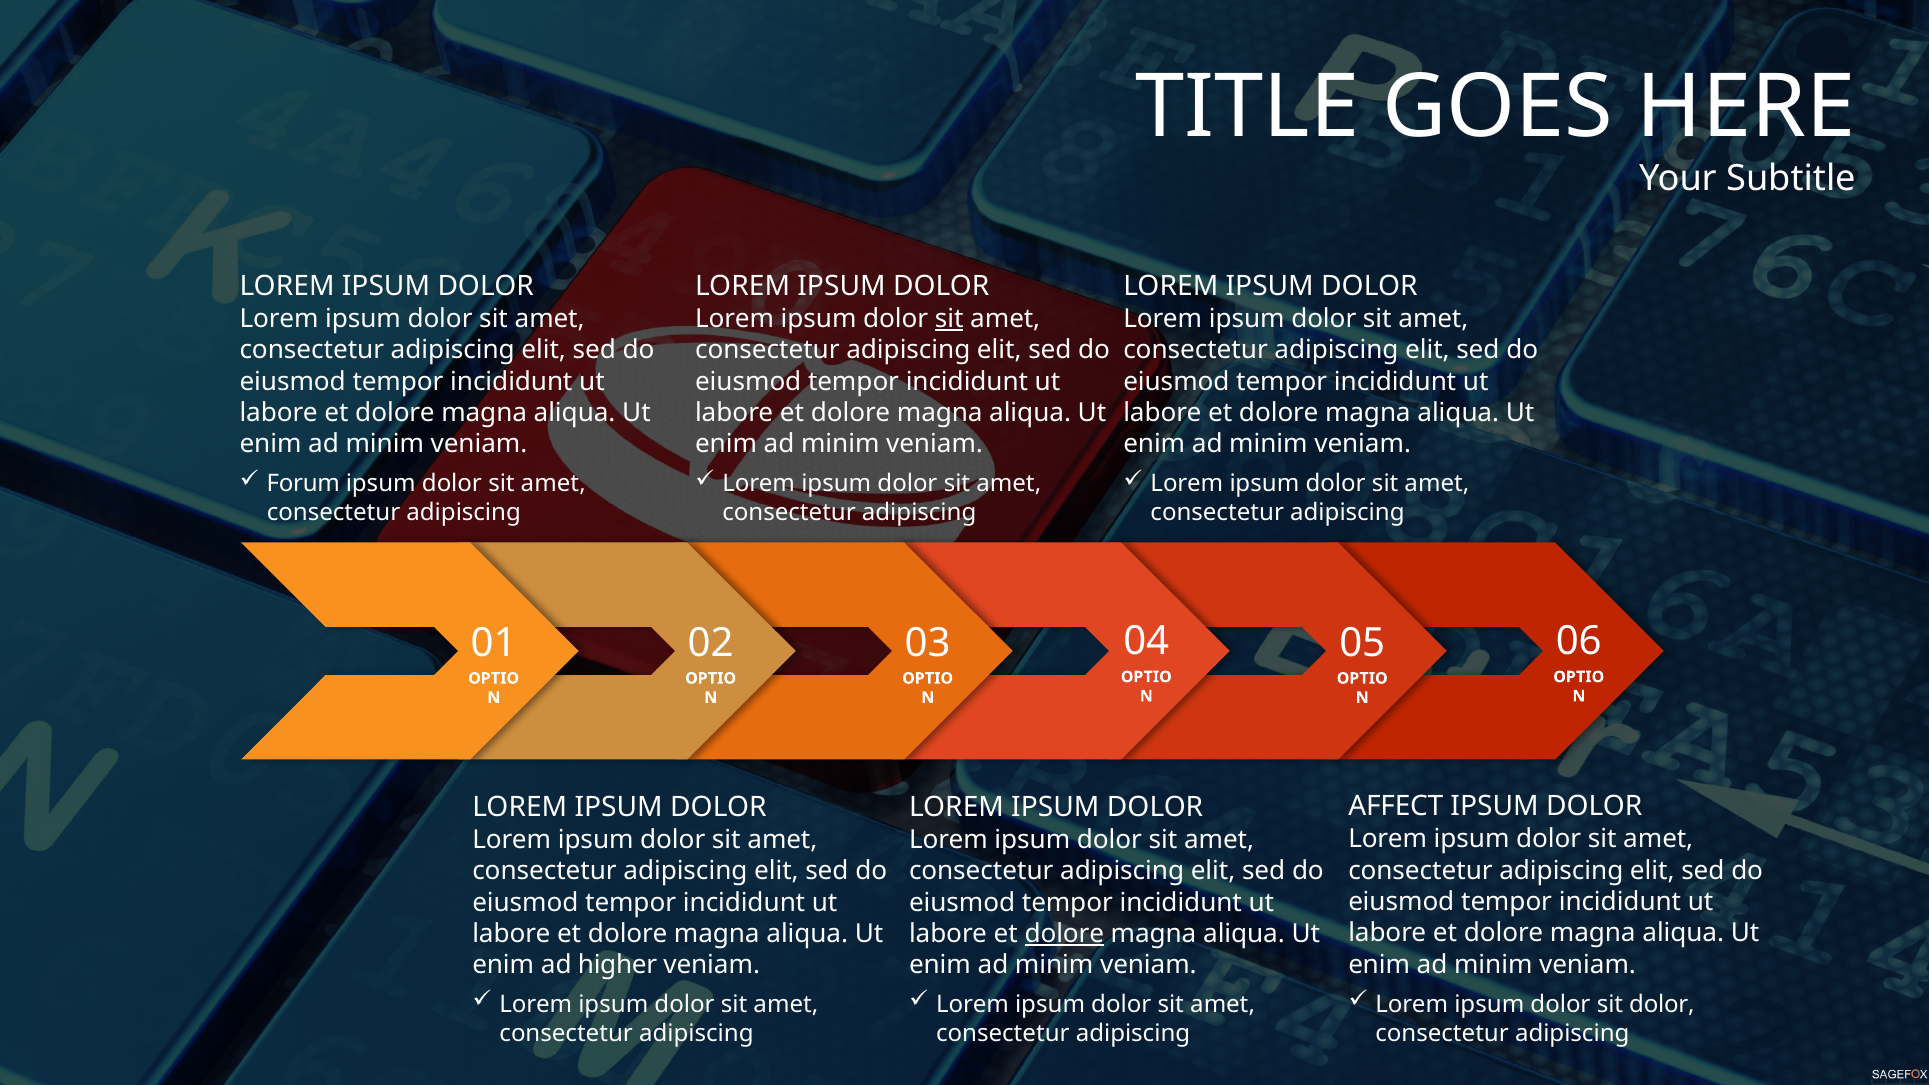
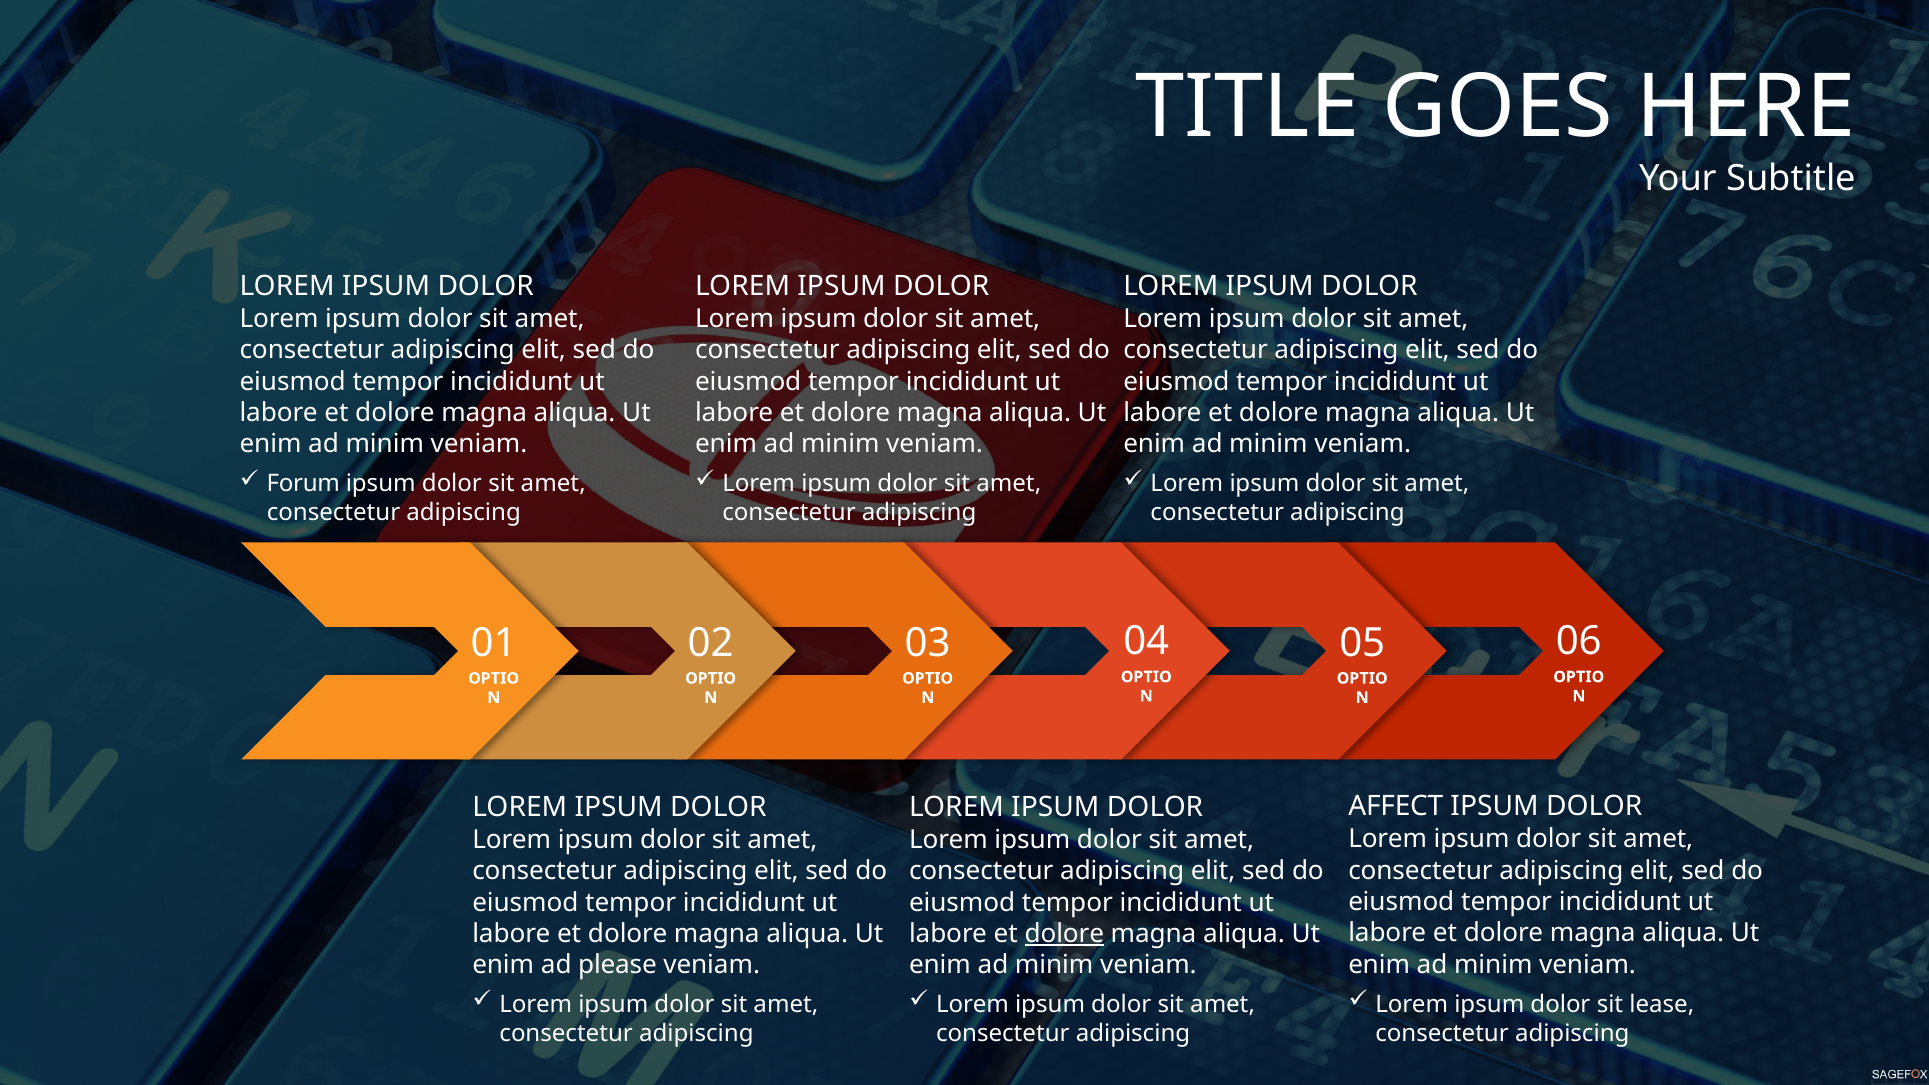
sit underline: present -> none (949, 319)
higher: higher -> please (617, 965)
sit dolor: dolor -> lease (1662, 1004)
